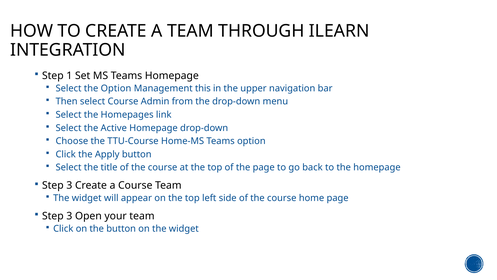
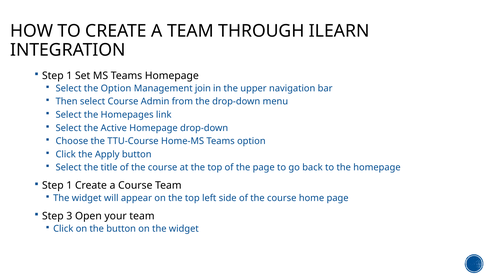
this: this -> join (203, 88)
3: 3 -> 1 (69, 185)
